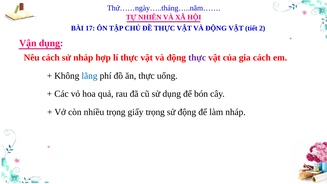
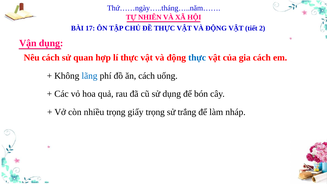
sử nháp: nháp -> quan (83, 58)
thực colour: purple -> blue (197, 58)
ăn thực: thực -> cách (147, 76)
sử động: động -> trắng (187, 112)
